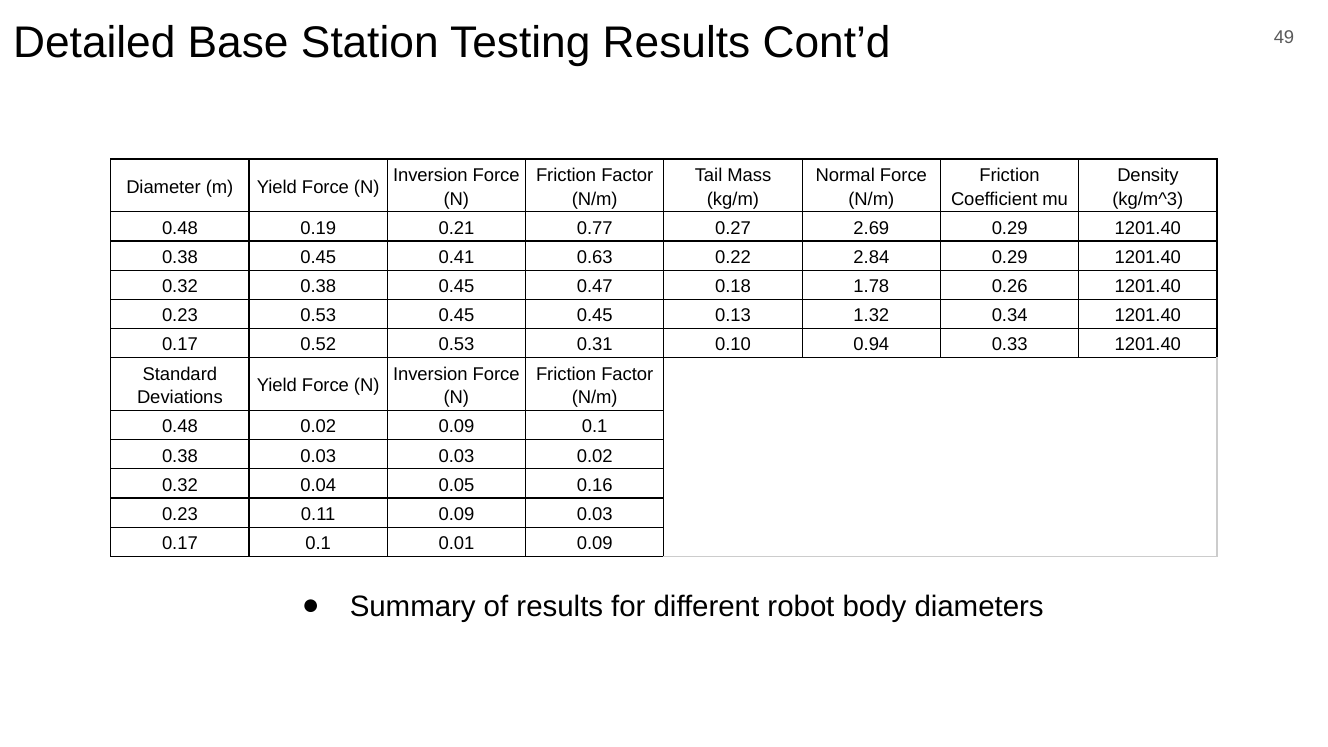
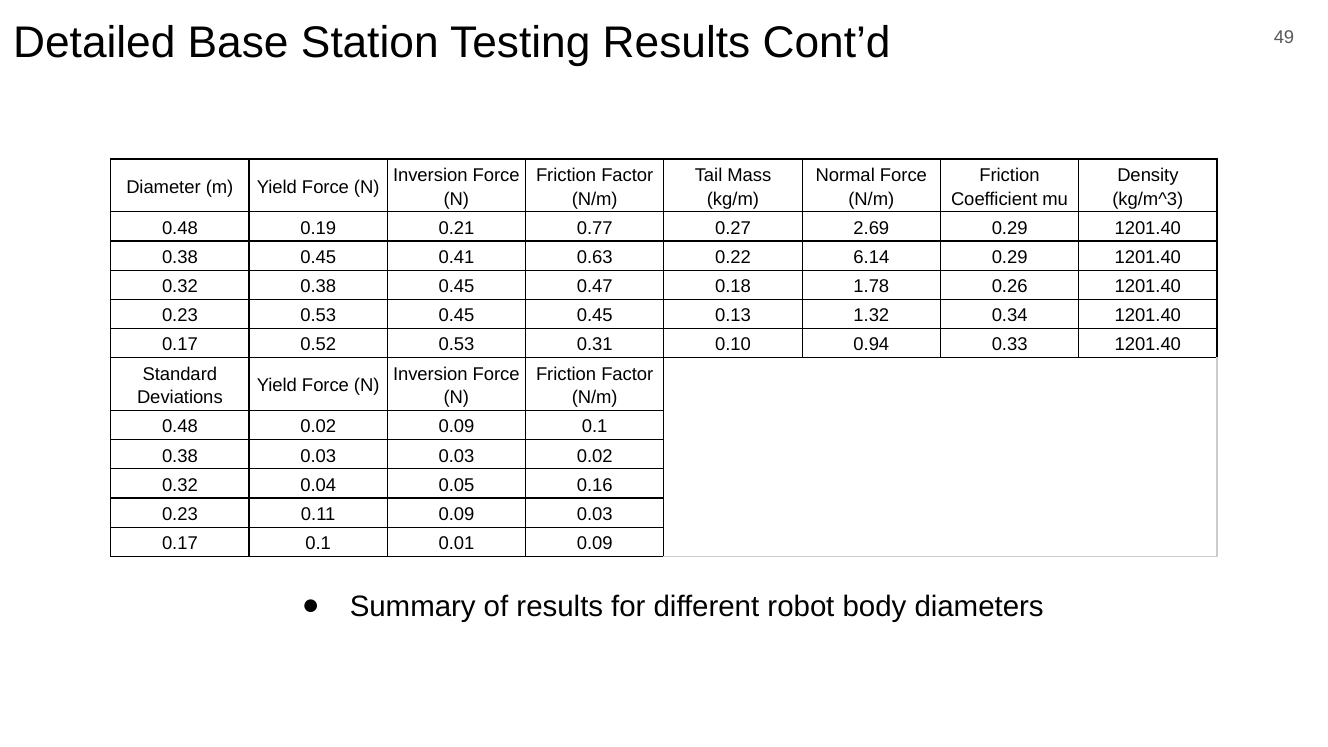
2.84: 2.84 -> 6.14 (871, 257)
